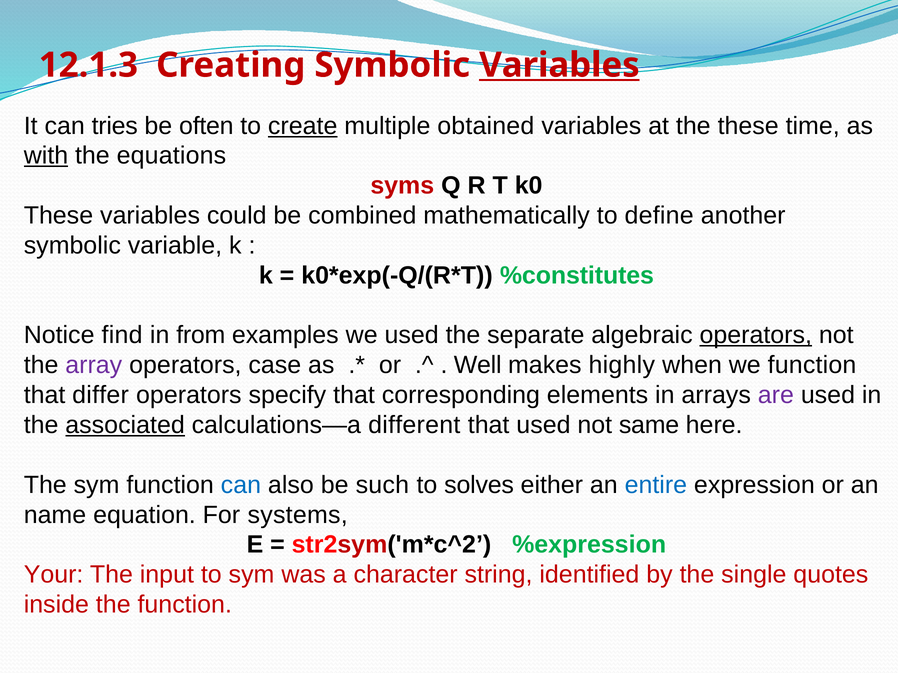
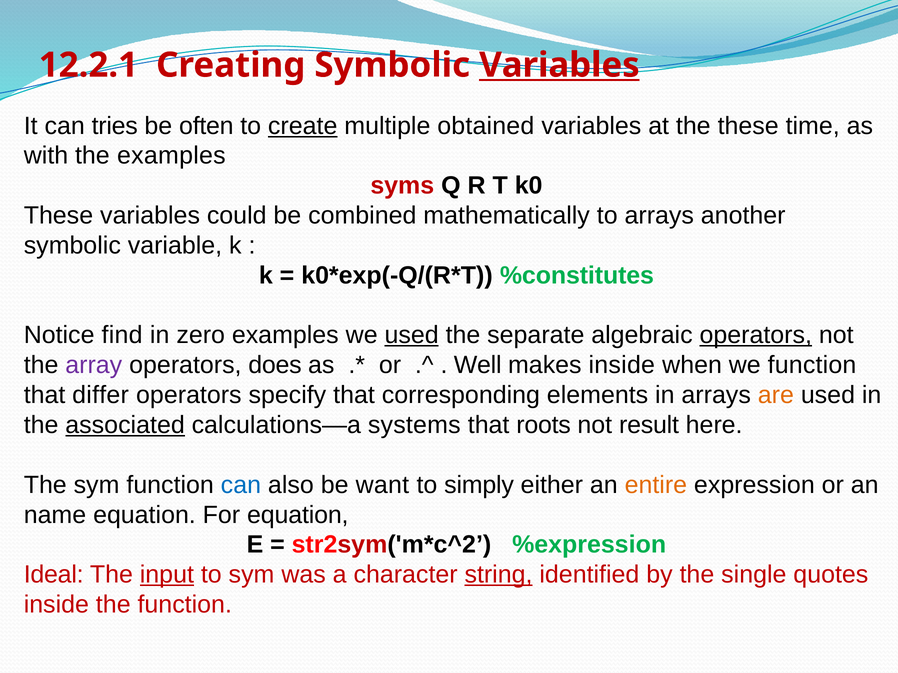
12.1.3: 12.1.3 -> 12.2.1 (88, 65)
with underline: present -> none (46, 156)
the equations: equations -> examples (171, 156)
to define: define -> arrays (659, 216)
from: from -> zero (201, 336)
used underline: none -> present (412, 336)
case: case -> does (275, 365)
makes highly: highly -> inside (622, 365)
are colour: purple -> orange (776, 395)
different: different -> systems (414, 425)
that used: used -> roots (544, 425)
same: same -> result (649, 425)
such: such -> want (382, 485)
solves: solves -> simply (479, 485)
entire colour: blue -> orange (656, 485)
For systems: systems -> equation (298, 515)
Your: Your -> Ideal (54, 575)
input underline: none -> present (167, 575)
string underline: none -> present (498, 575)
